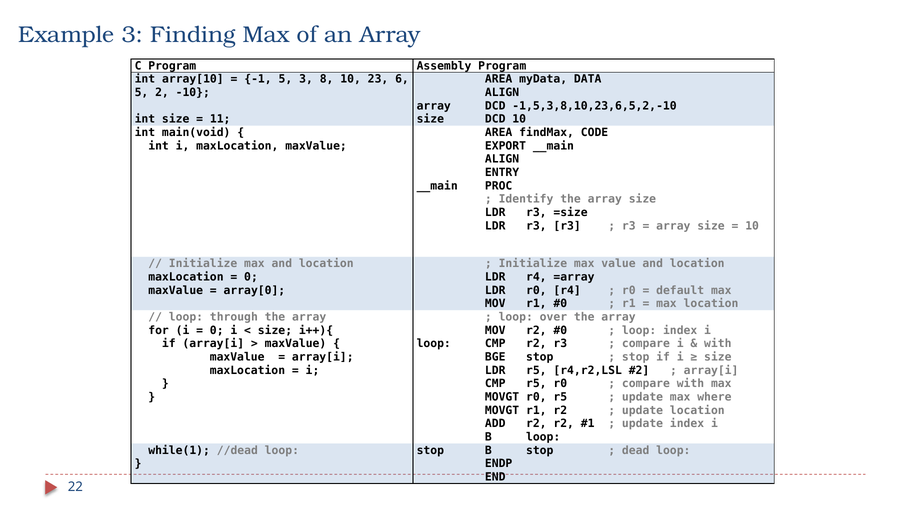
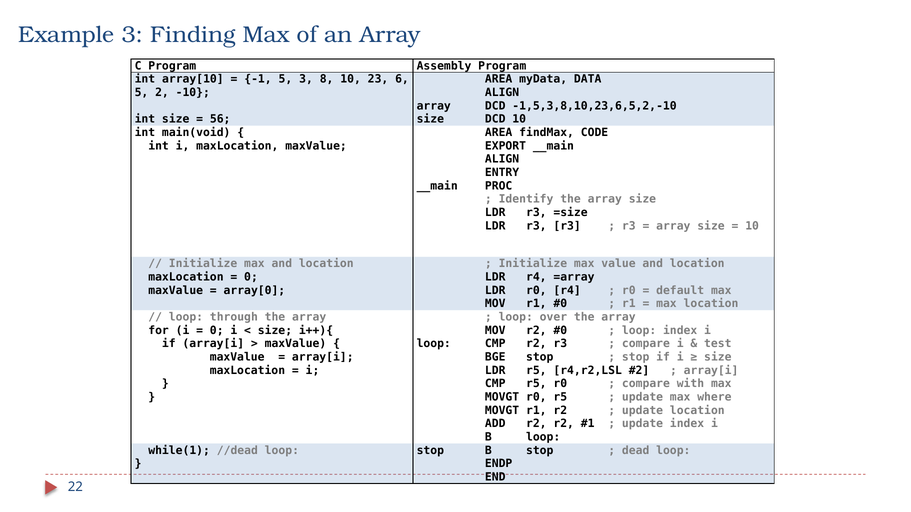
11: 11 -> 56 (220, 119)
with: with -> test (718, 344)
